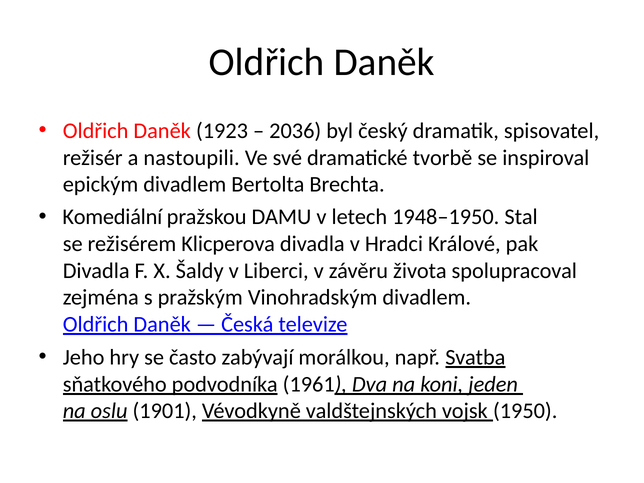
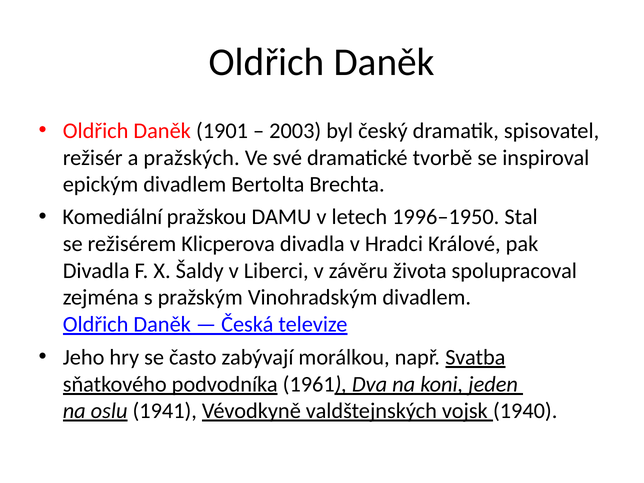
1923: 1923 -> 1901 (222, 131)
2036: 2036 -> 2003 (295, 131)
nastoupili: nastoupili -> pražských (192, 158)
1948–1950: 1948–1950 -> 1996–1950 (446, 217)
1901: 1901 -> 1941 (165, 411)
1950: 1950 -> 1940 (525, 411)
